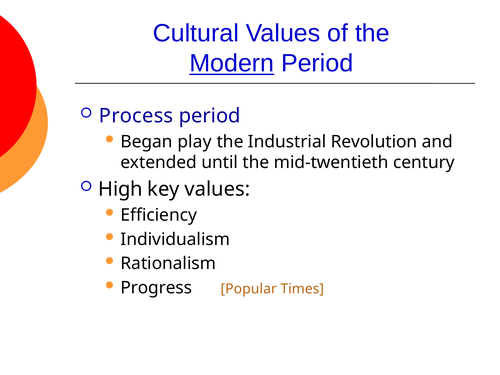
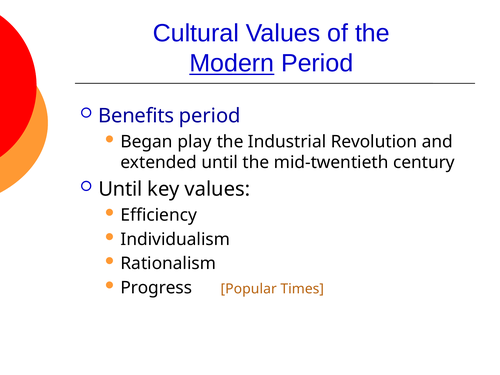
Process: Process -> Benefits (136, 116)
High: High -> Until (120, 189)
